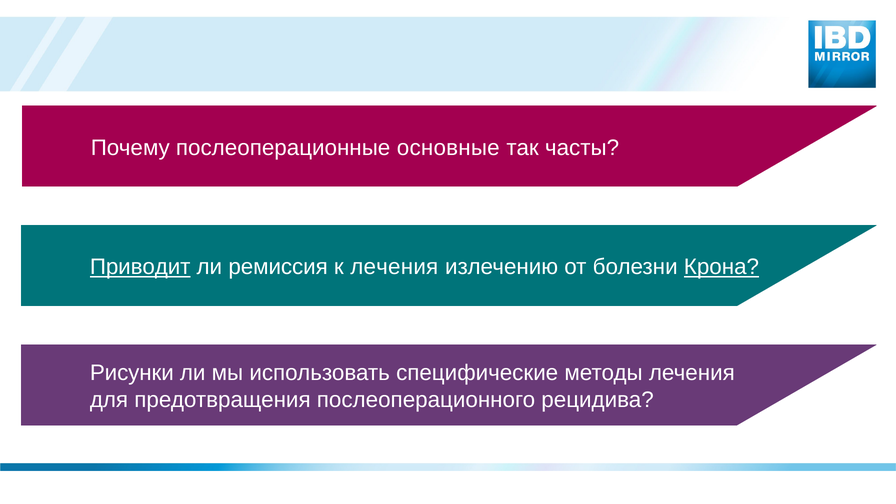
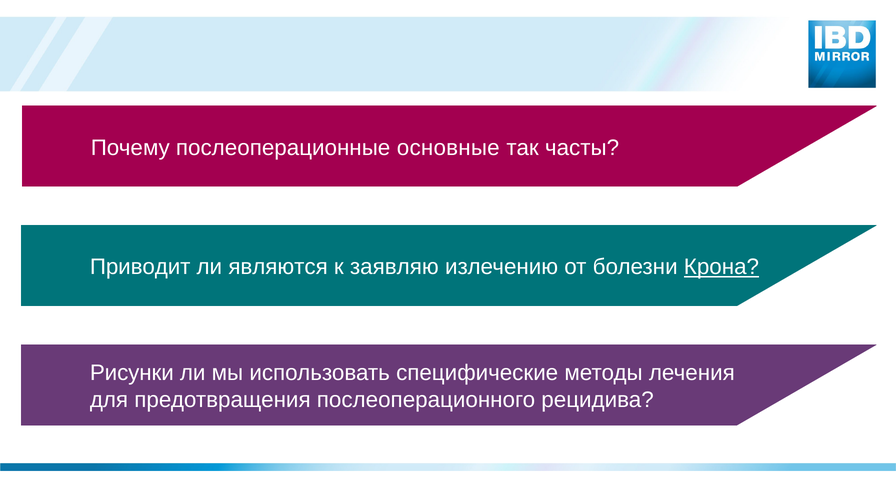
Приводит underline: present -> none (140, 267)
ремиссия: ремиссия -> являются (278, 267)
к лечения: лечения -> заявляю (394, 267)
